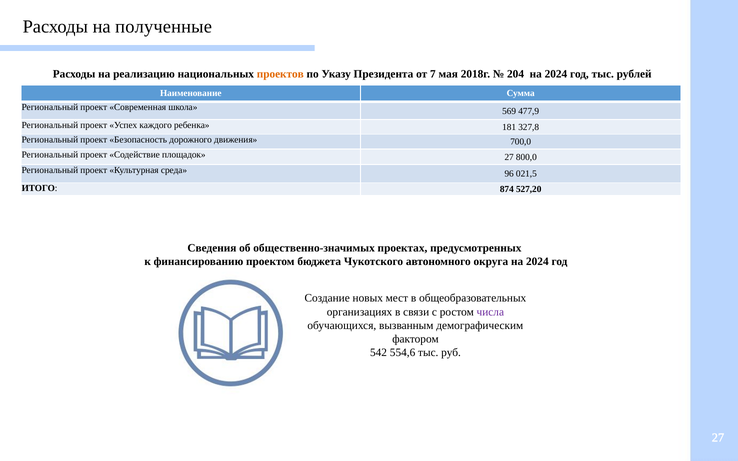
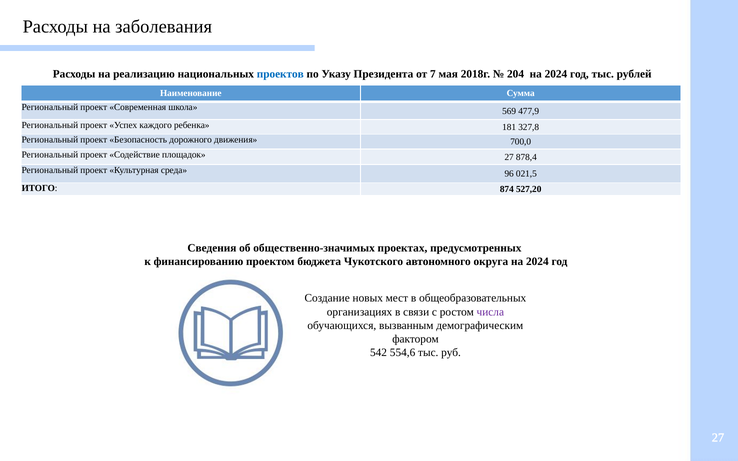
полученные: полученные -> заболевания (164, 27)
проектов colour: orange -> blue (280, 74)
800,0: 800,0 -> 878,4 (526, 157)
